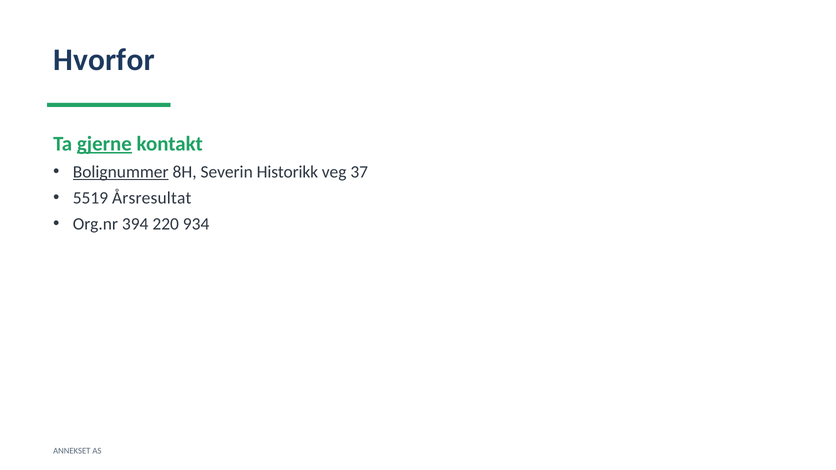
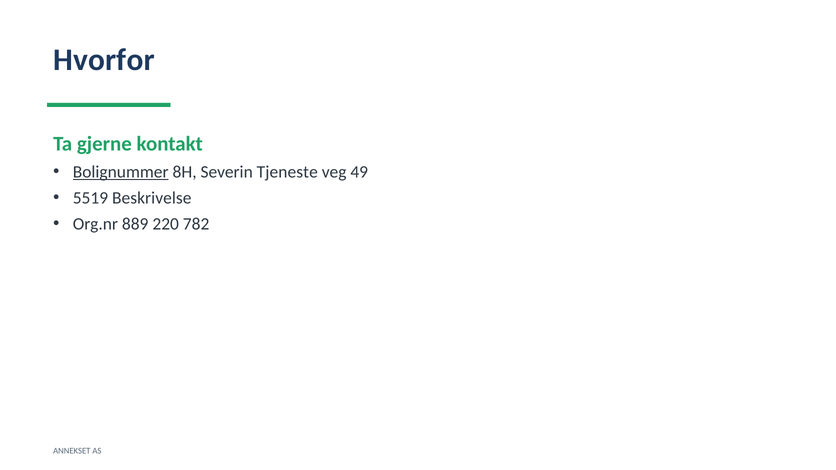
gjerne underline: present -> none (104, 144)
Historikk: Historikk -> Tjeneste (287, 172)
37: 37 -> 49 (359, 172)
Årsresultat: Årsresultat -> Beskrivelse (152, 198)
394: 394 -> 889 (135, 224)
934: 934 -> 782 (196, 224)
